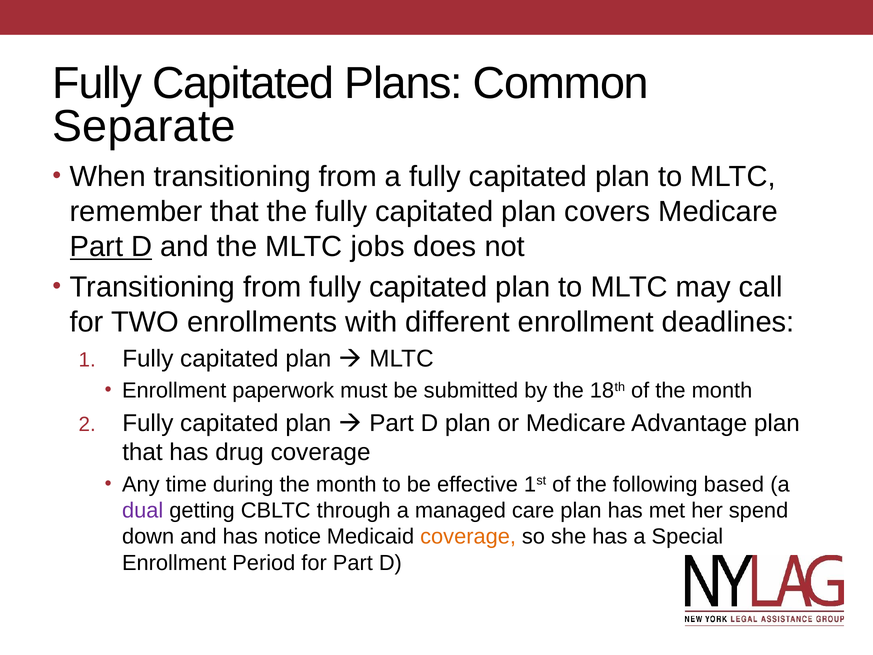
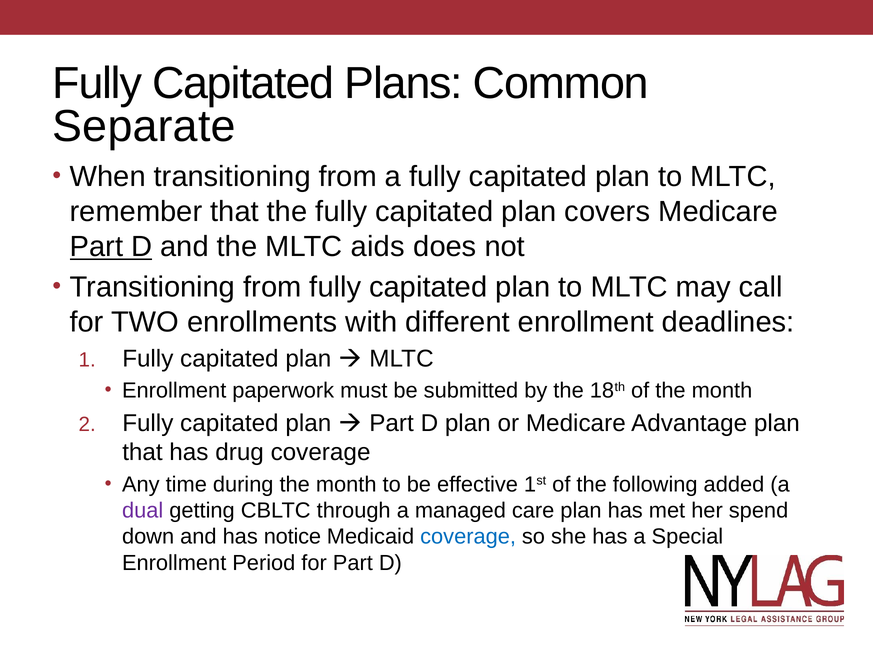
jobs: jobs -> aids (378, 246)
based: based -> added (734, 484)
coverage colour: orange -> blue (468, 536)
